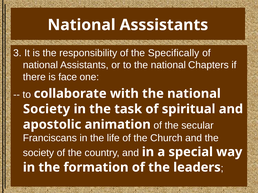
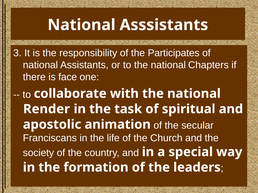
Specifically: Specifically -> Participates (174, 53)
Society: Society -> Render (47, 109)
